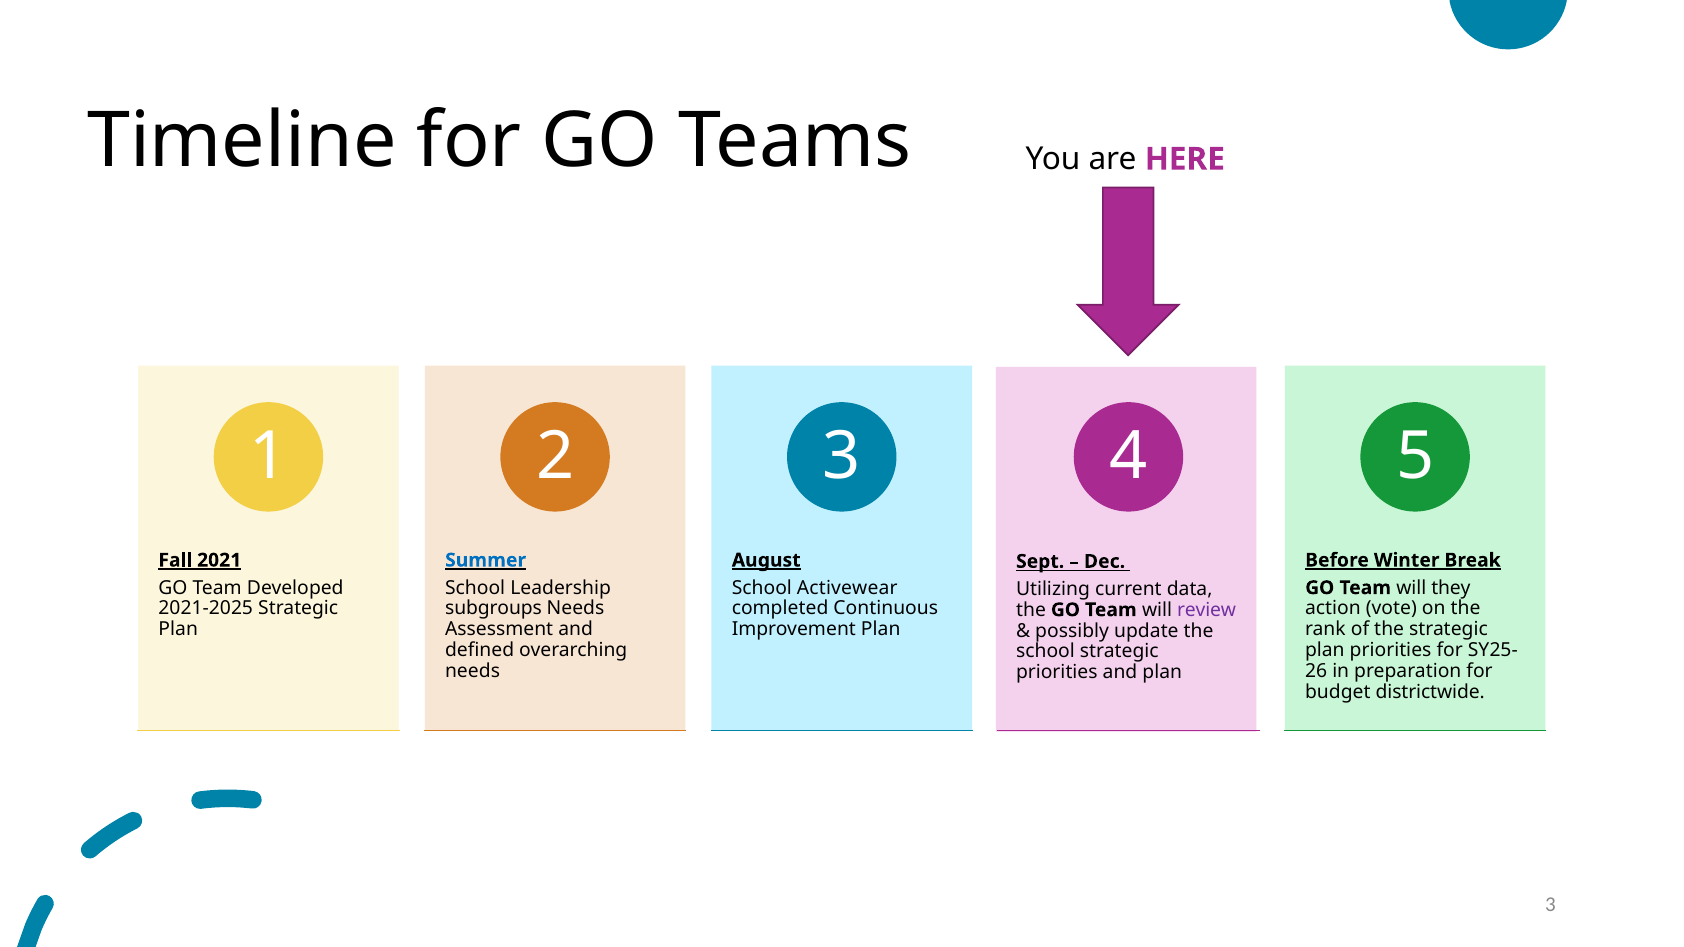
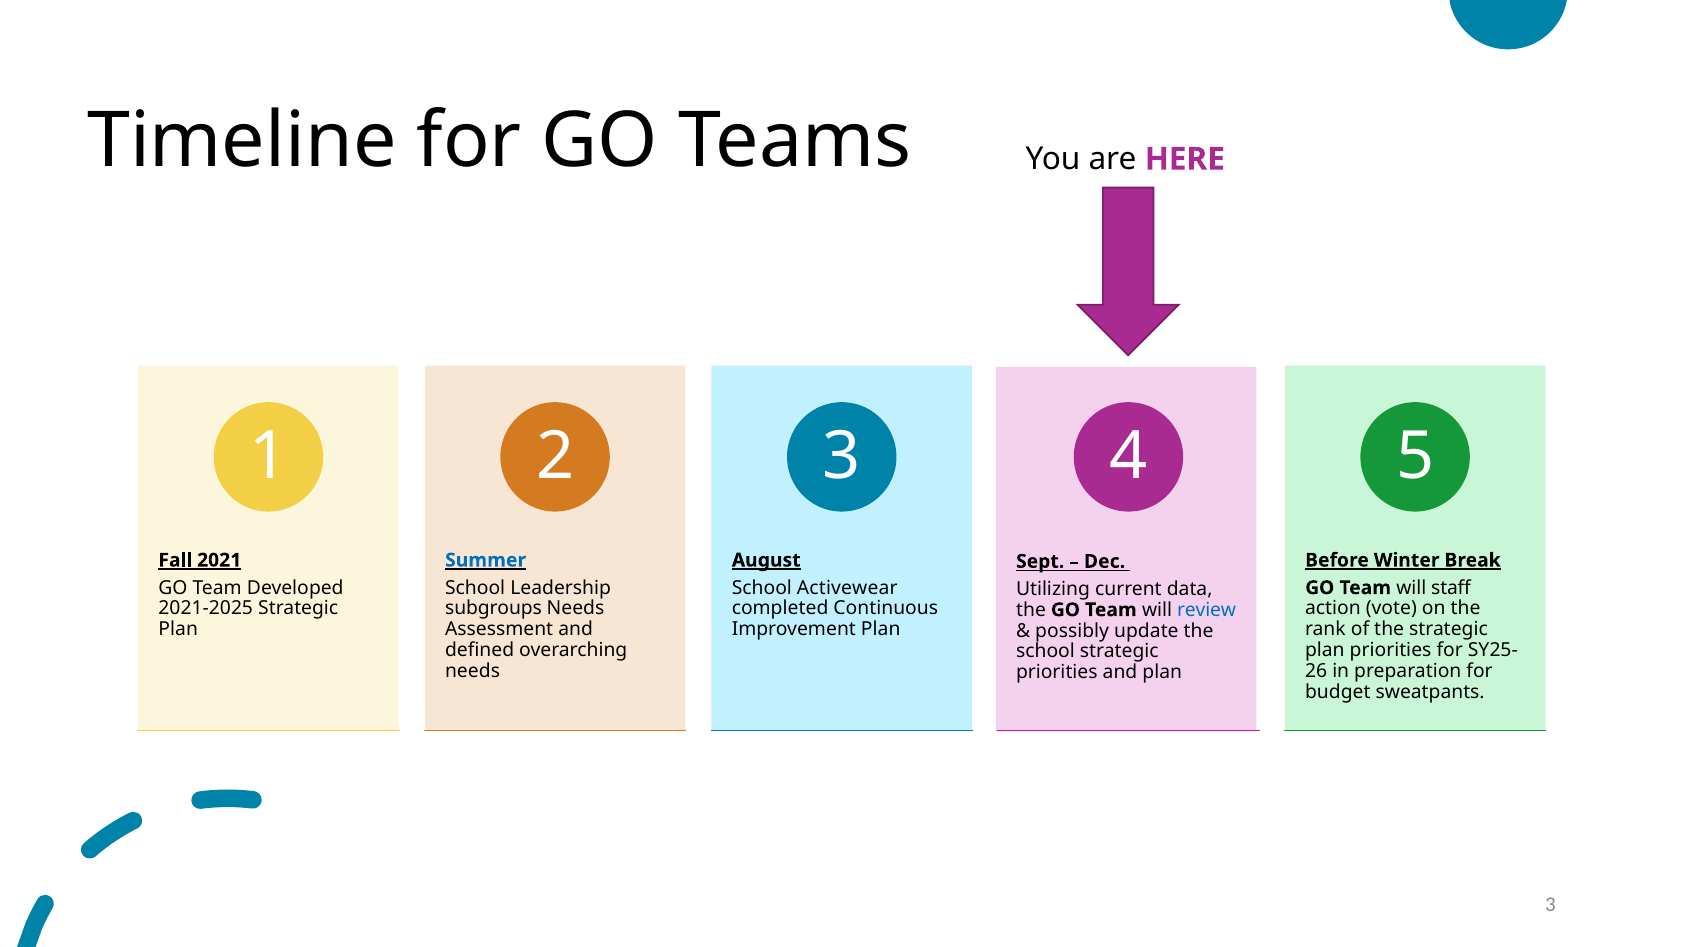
they: they -> staff (1451, 588)
review colour: purple -> blue (1207, 610)
districtwide: districtwide -> sweatpants (1430, 692)
